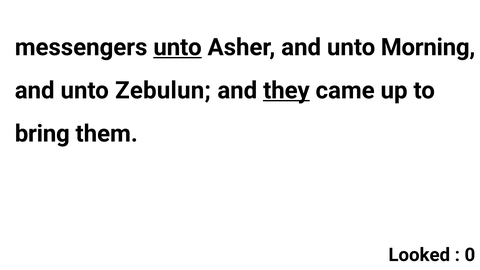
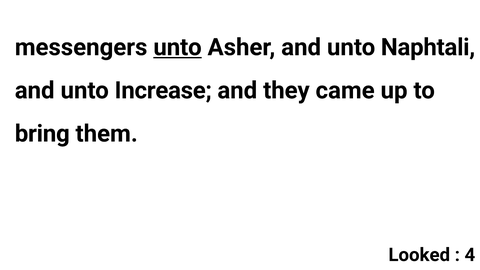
Morning: Morning -> Naphtali (428, 47)
Zebulun: Zebulun -> Increase (163, 90)
they underline: present -> none (286, 90)
0: 0 -> 4 (470, 255)
